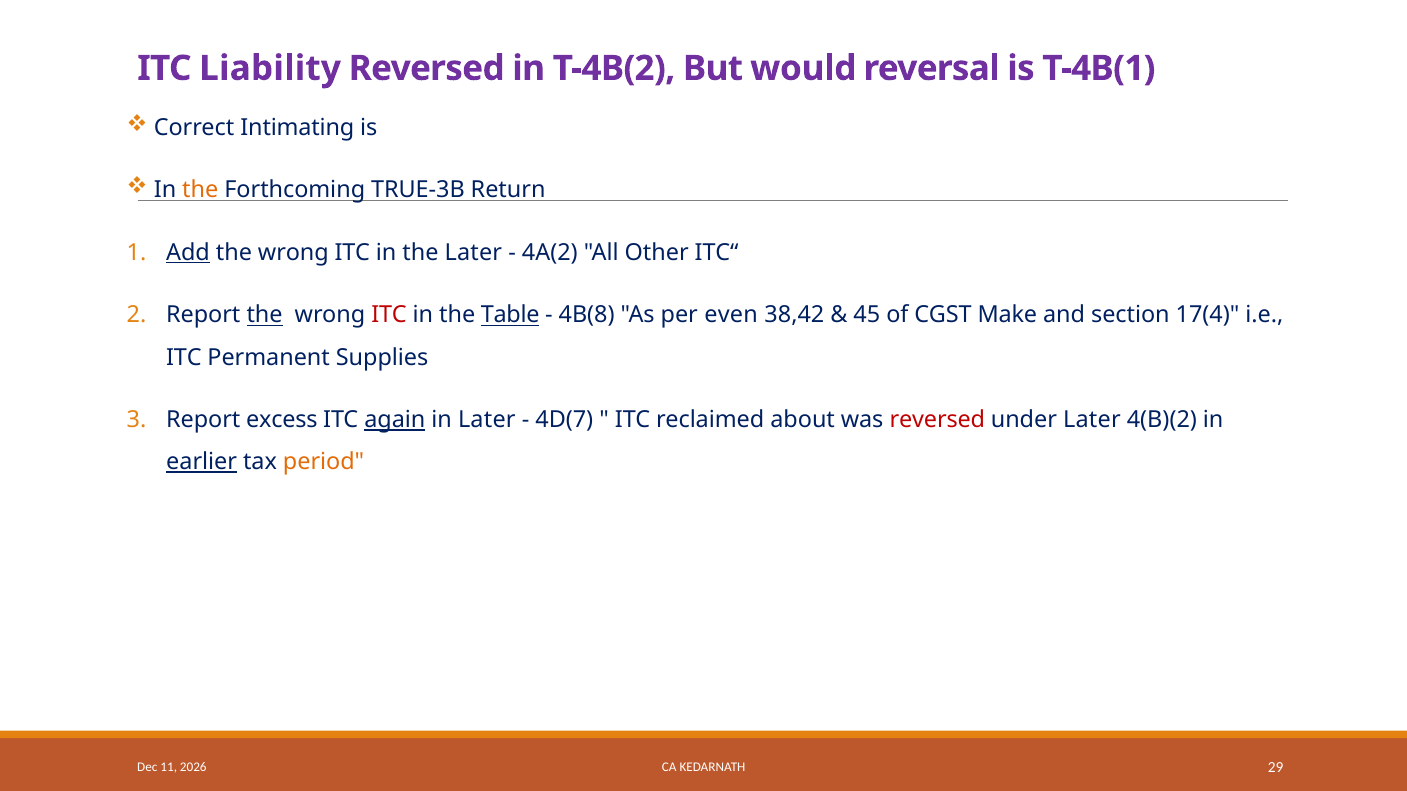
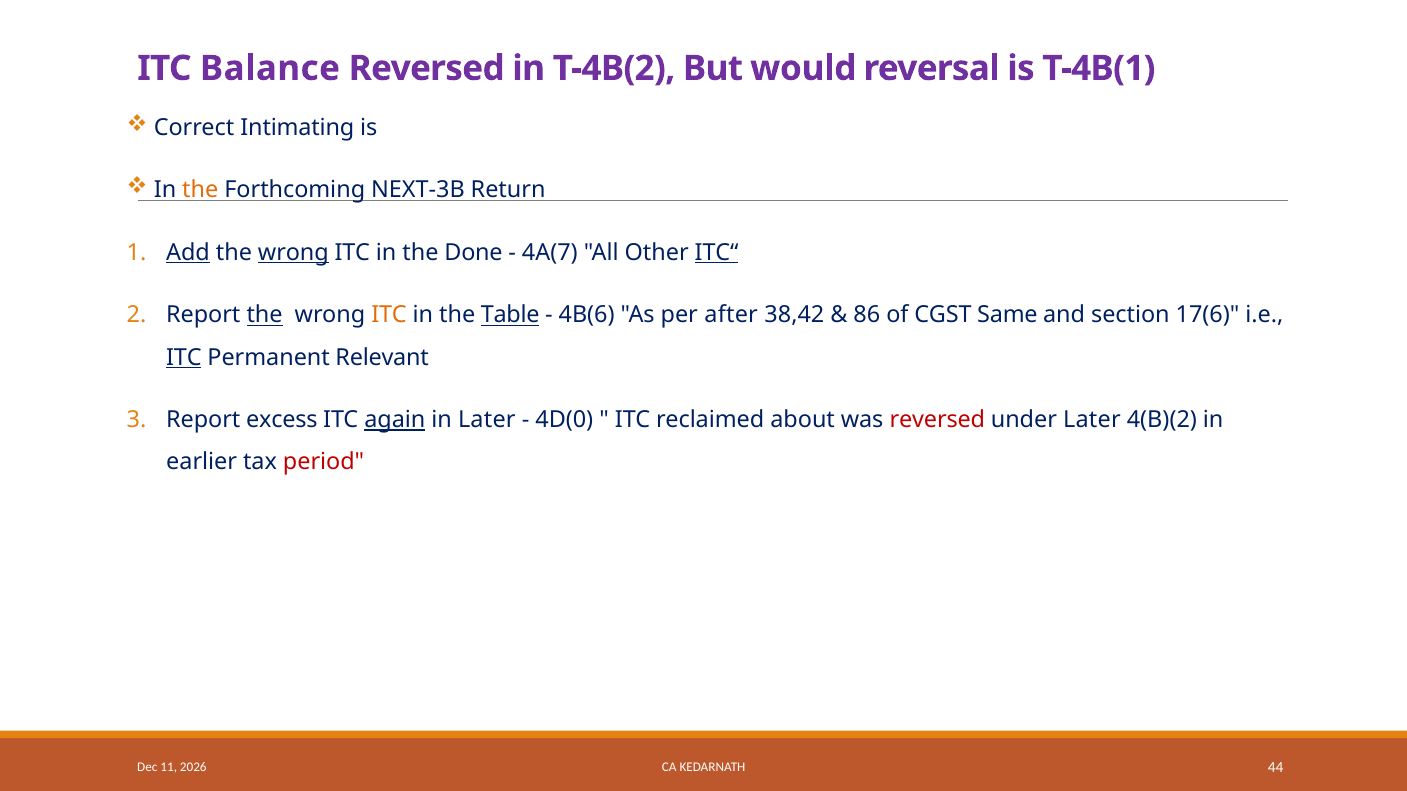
Liability: Liability -> Balance (270, 68)
TRUE-3B: TRUE-3B -> NEXT-3B (418, 190)
wrong underline: none -> present (293, 253)
the Later: Later -> Done (474, 253)
4A(2: 4A(2 -> 4A(7 (550, 253)
ITC“ underline: none -> present (717, 253)
ITC colour: red -> orange (389, 315)
4B(8: 4B(8 -> 4B(6 (587, 315)
even: even -> after (731, 315)
45: 45 -> 86 (867, 315)
Make: Make -> Same (1007, 315)
17(4: 17(4 -> 17(6 (1208, 315)
ITC underline: none -> present (184, 358)
Supplies: Supplies -> Relevant (382, 358)
4D(7: 4D(7 -> 4D(0 (564, 420)
earlier underline: present -> none (202, 462)
period colour: orange -> red (324, 462)
29: 29 -> 44 (1276, 767)
